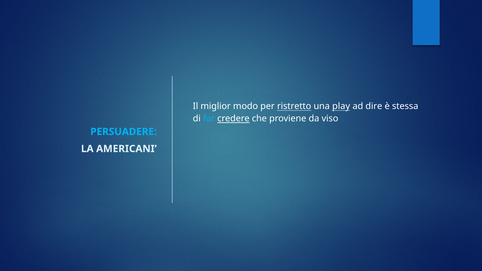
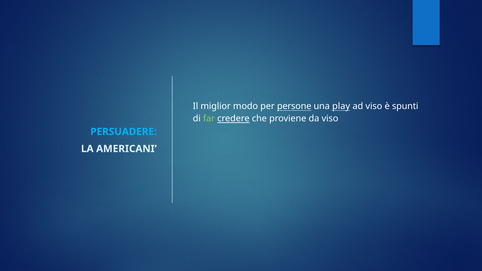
ristretto: ristretto -> persone (294, 106)
ad dire: dire -> viso (374, 106)
stessa: stessa -> spunti (405, 106)
far colour: light blue -> light green (209, 119)
